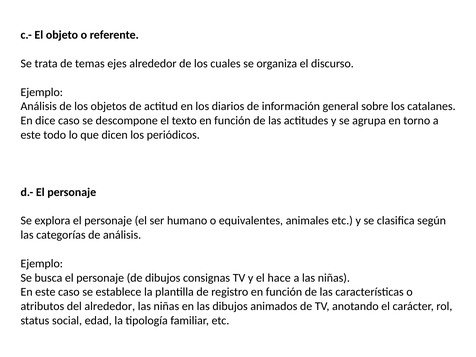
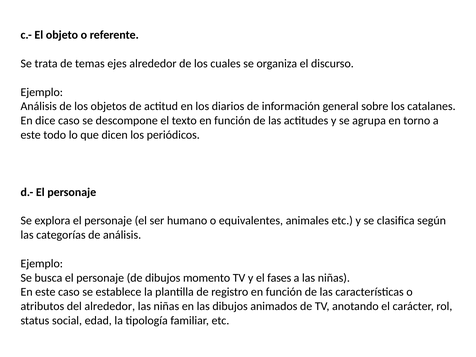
consignas: consignas -> momento (207, 278)
hace: hace -> fases (279, 278)
